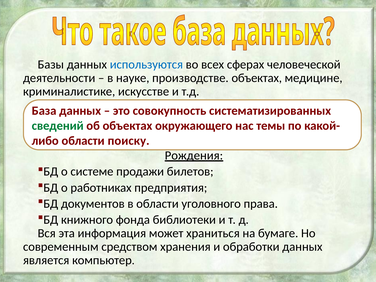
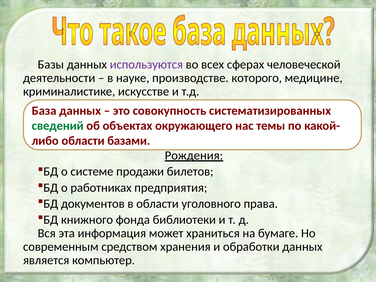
используются colour: blue -> purple (146, 64)
производстве объектах: объектах -> которого (257, 78)
поиску: поиску -> базами (129, 141)
